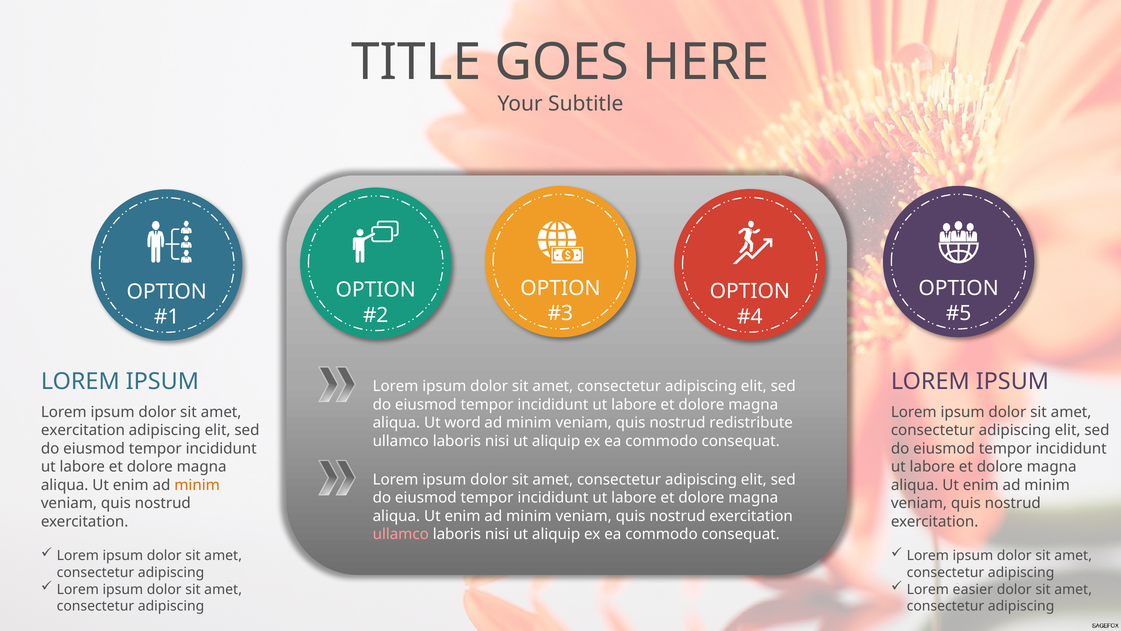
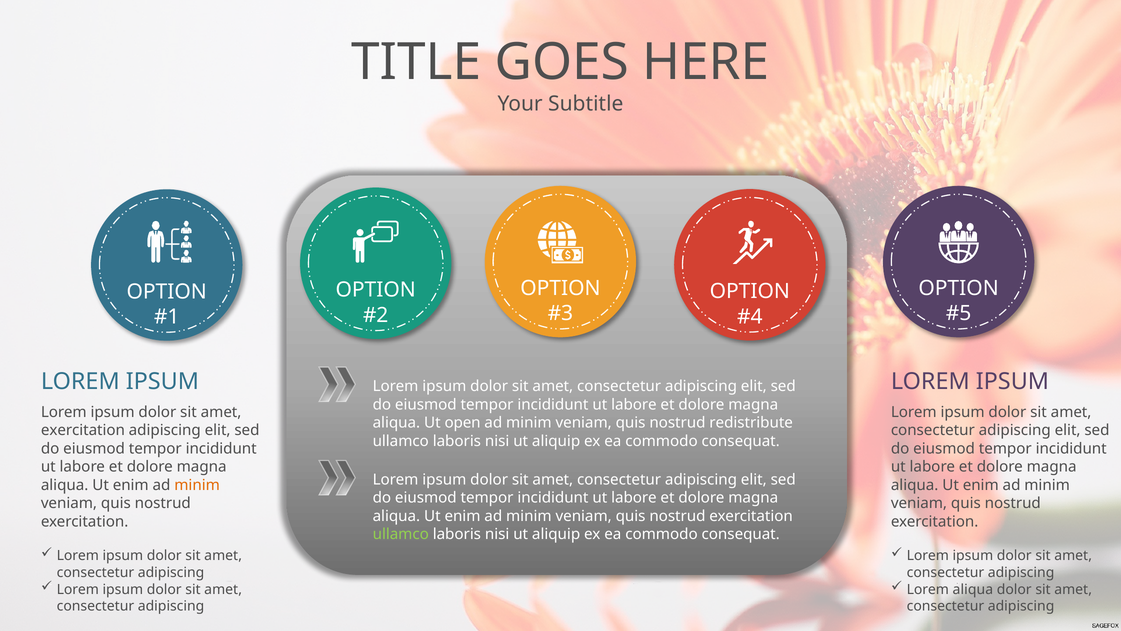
word: word -> open (463, 422)
ullamco colour: pink -> light green (401, 534)
Lorem easier: easier -> aliqua (973, 589)
